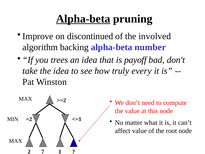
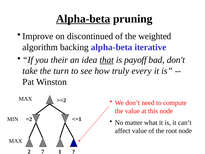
involved: involved -> weighted (155, 36)
number: number -> iterative (150, 47)
trees: trees -> their (59, 60)
that underline: none -> present (107, 60)
the idea: idea -> turn (61, 71)
